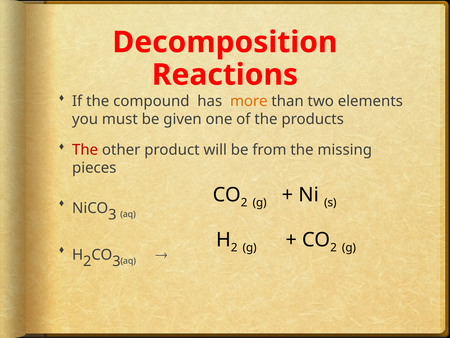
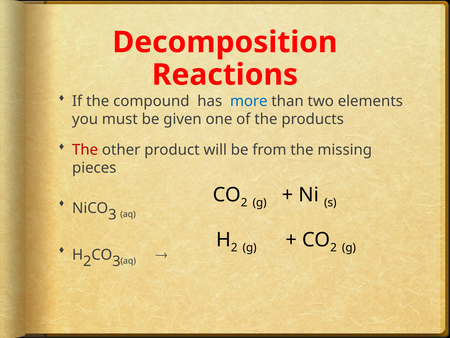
more colour: orange -> blue (249, 101)
